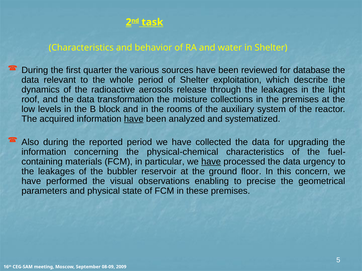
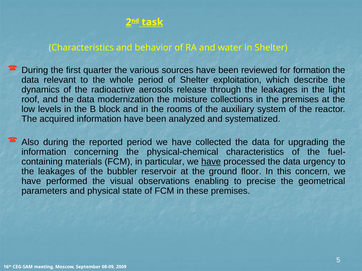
database: database -> formation (312, 70)
transformation: transformation -> modernization (126, 100)
have underline: present -> none (134, 119)
